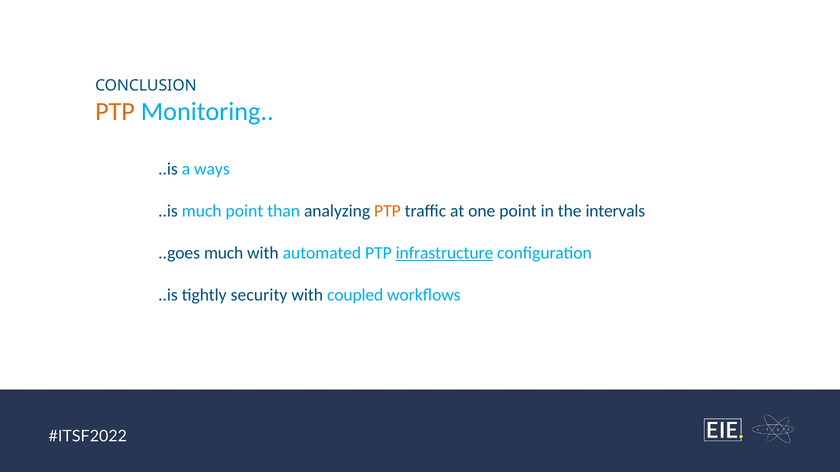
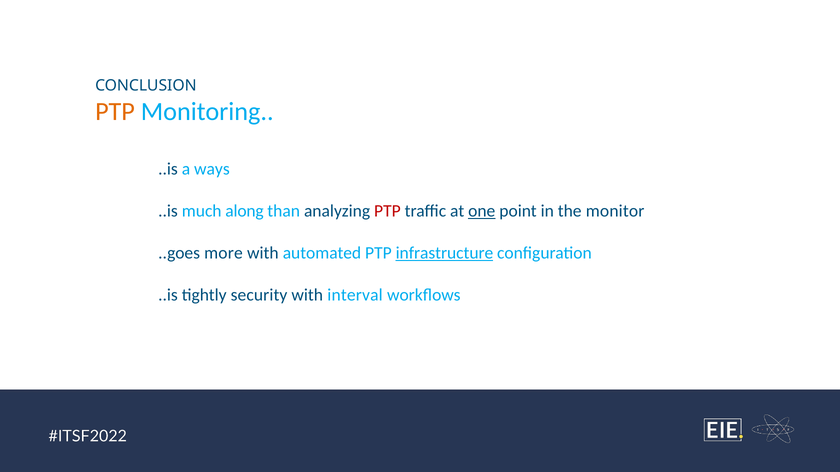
much point: point -> along (245, 211)
PTP colour: orange -> red (387, 211)
one underline: none -> present (482, 211)
intervals: intervals -> monitor (615, 211)
..goes much: much -> more (223, 253)
coupled: coupled -> interval (355, 295)
